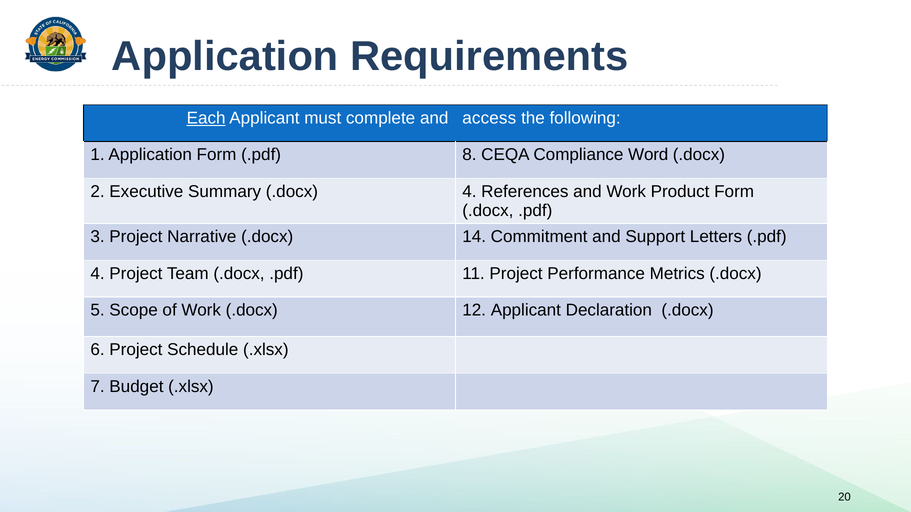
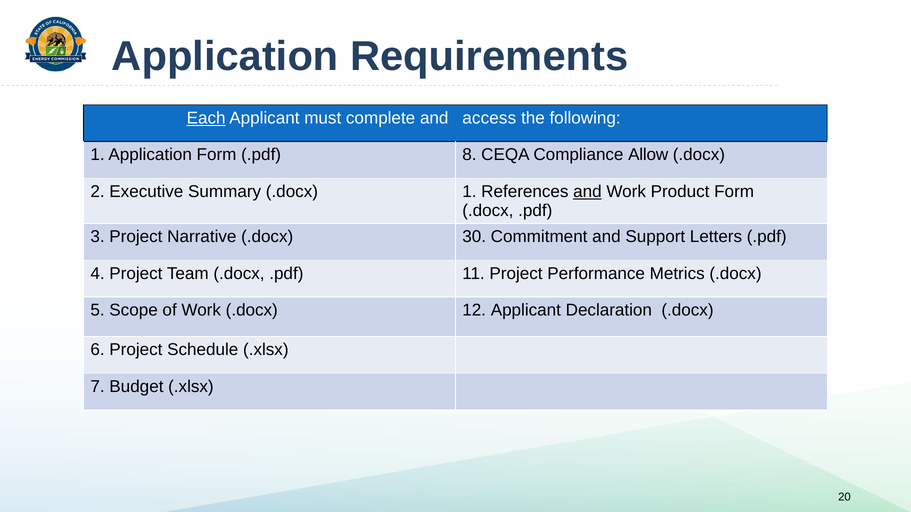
Word: Word -> Allow (648, 155)
.docx 4: 4 -> 1 (469, 192)
and underline: none -> present (587, 192)
14: 14 -> 30 (474, 237)
